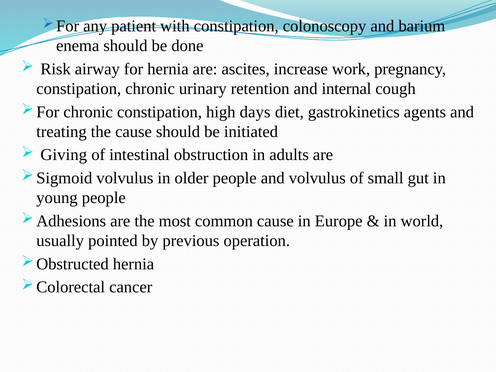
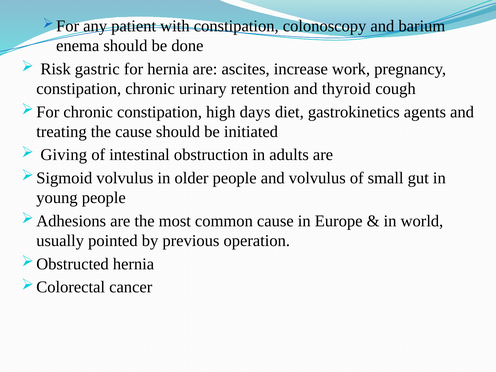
airway: airway -> gastric (97, 69)
internal: internal -> thyroid (346, 89)
